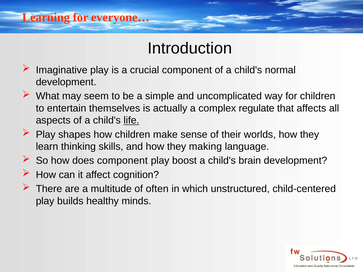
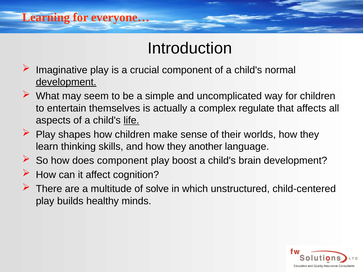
development underline: none -> present (66, 82)
making: making -> another (206, 147)
often: often -> solve (157, 189)
